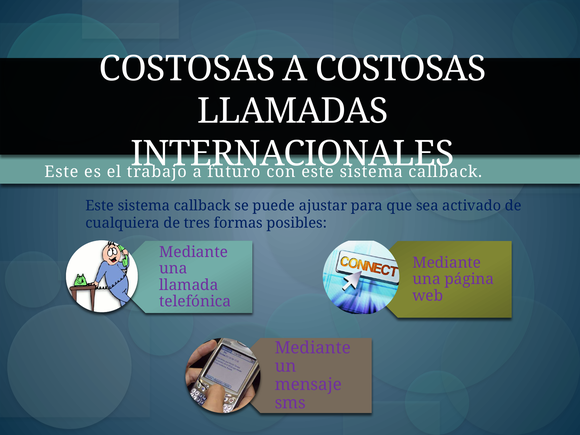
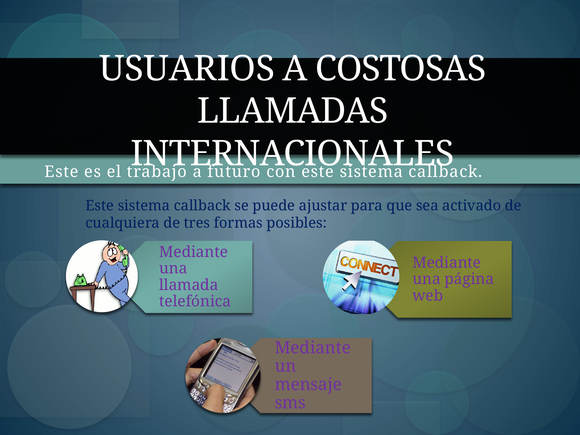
COSTOSAS: COSTOSAS -> USUARIOS (187, 69)
